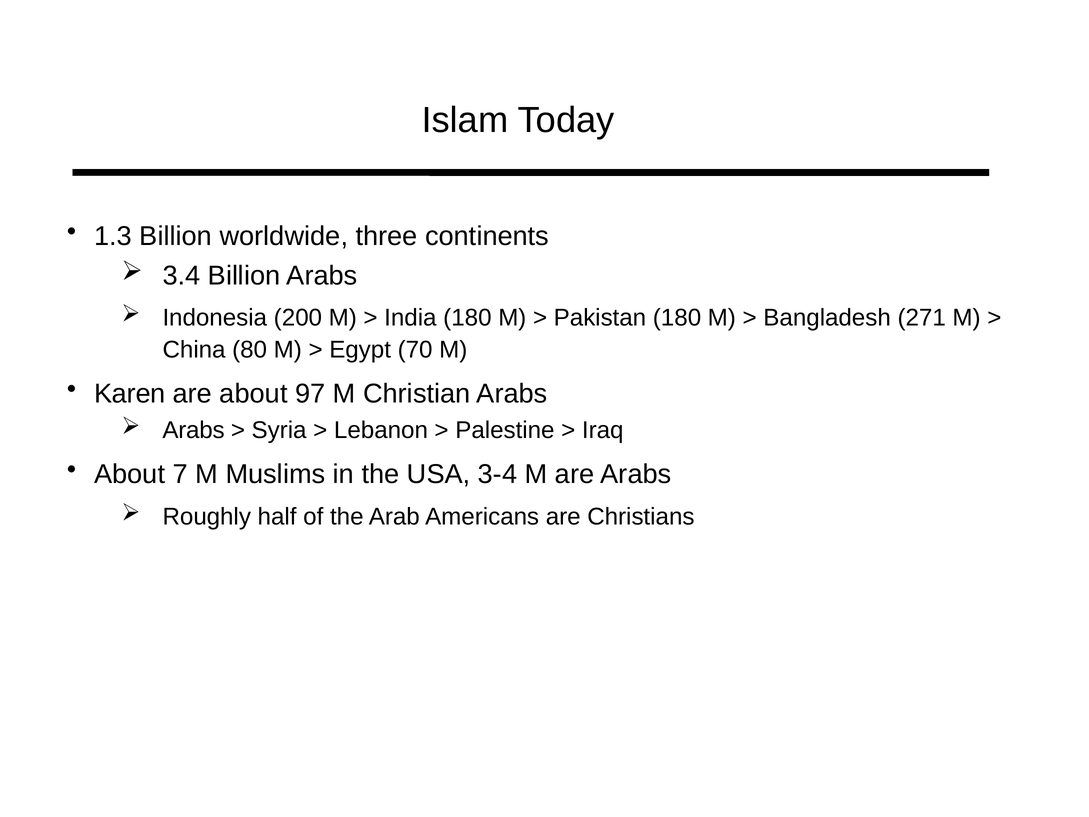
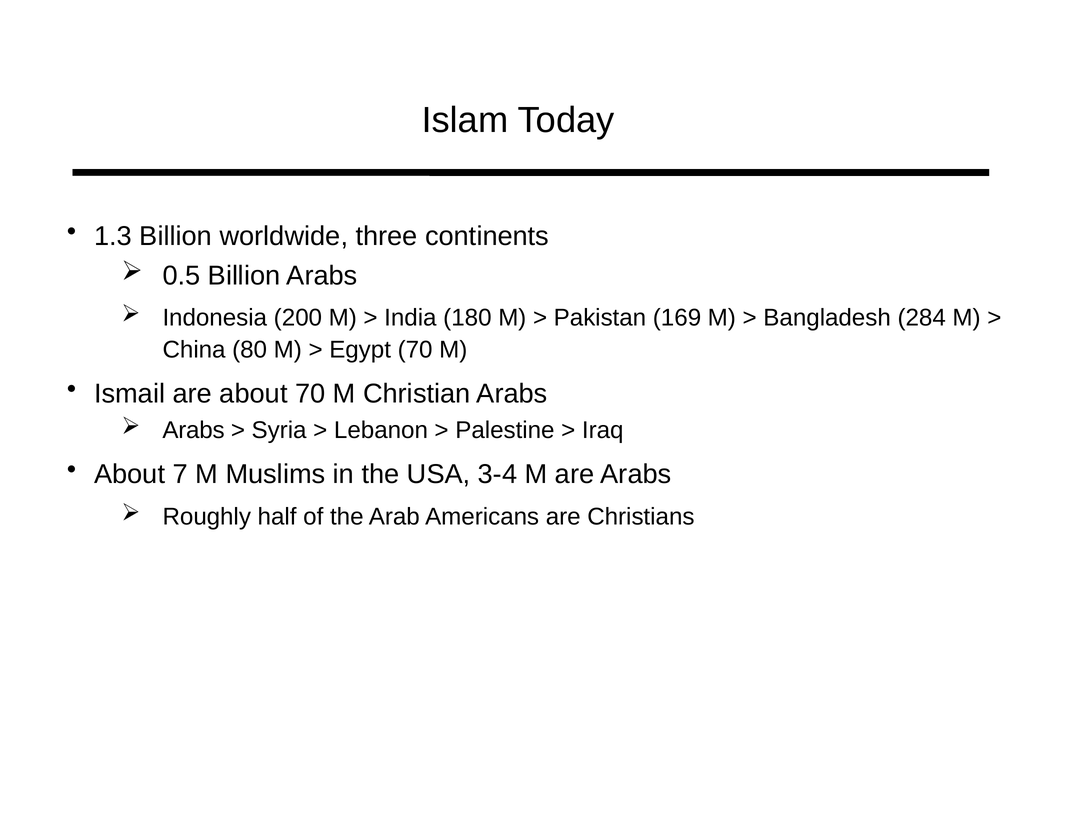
3.4: 3.4 -> 0.5 (181, 275)
Pakistan 180: 180 -> 169 (677, 318)
271: 271 -> 284 (922, 318)
Karen: Karen -> Ismail (130, 394)
about 97: 97 -> 70 (310, 394)
